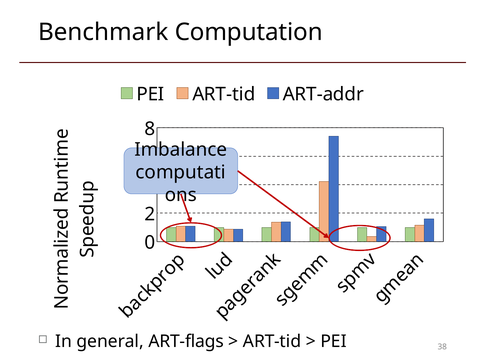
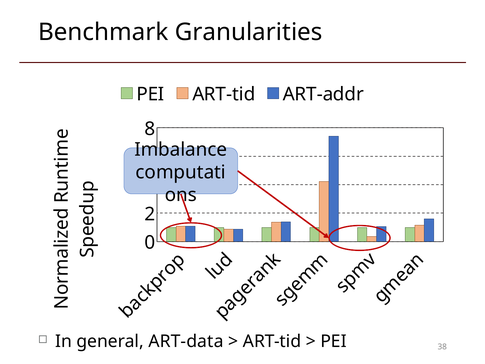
Computation: Computation -> Granularities (249, 32)
ART-flags: ART-flags -> ART-data (186, 341)
